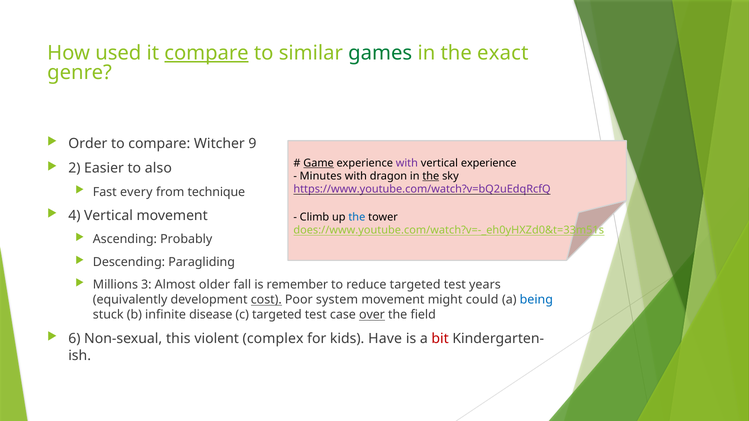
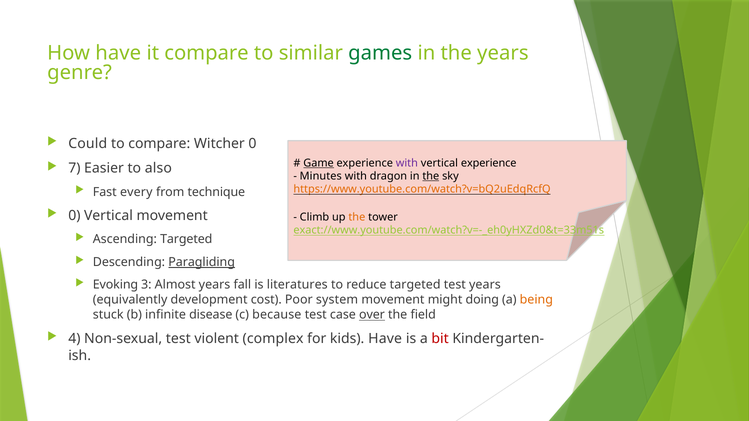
How used: used -> have (118, 53)
compare underline: present -> none (206, 53)
the exact: exact -> years (503, 53)
Order: Order -> Could (88, 144)
Witcher 9: 9 -> 0 (252, 144)
2: 2 -> 7 (74, 168)
https://www.youtube.com/watch?v=bQ2uEdqRcfQ colour: purple -> orange (422, 189)
4: 4 -> 0 (74, 216)
the colour: blue -> orange (357, 217)
does://www.youtube.com/watch?v=-_eh0yHXZd0&t=33m51s: does://www.youtube.com/watch?v=-_eh0yHXZd0&t=33m51s -> exact://www.youtube.com/watch?v=-_eh0yHXZd0&t=33m51s (449, 231)
Ascending Probably: Probably -> Targeted (186, 240)
Paragliding underline: none -> present (202, 262)
Millions: Millions -> Evoking (115, 285)
Almost older: older -> years (215, 285)
remember: remember -> literatures (297, 285)
cost underline: present -> none (266, 300)
could: could -> doing (482, 300)
being colour: blue -> orange (536, 300)
c targeted: targeted -> because (277, 315)
6: 6 -> 4 (74, 339)
Non-sexual this: this -> test (178, 339)
